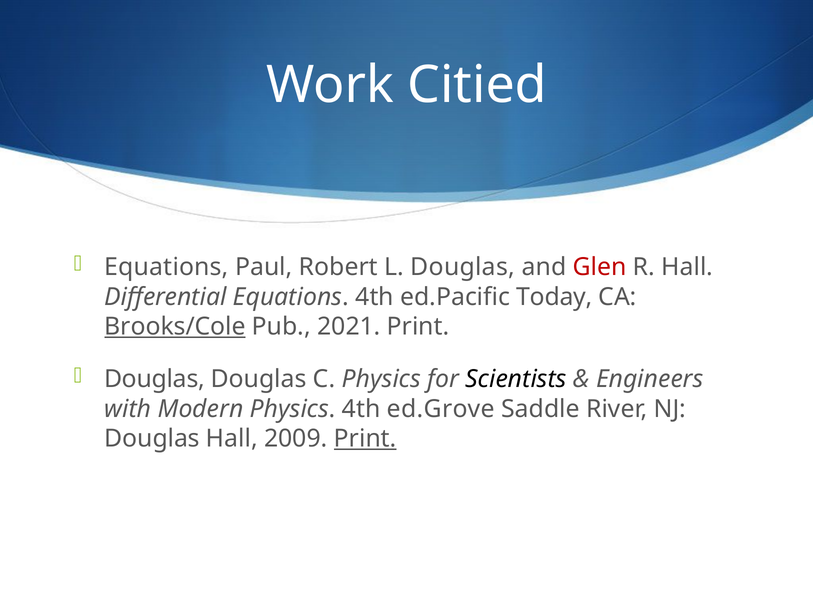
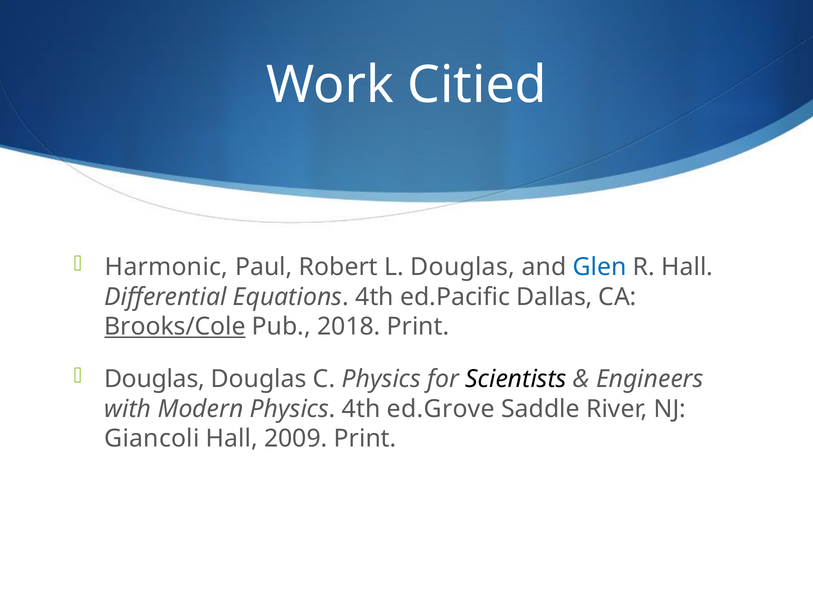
Equations: Equations -> Harmonic (166, 267)
Glen colour: red -> blue (600, 267)
Today: Today -> Dallas (554, 297)
2021: 2021 -> 2018 (349, 327)
Douglas: Douglas -> Giancoli (152, 439)
Print underline: present -> none (365, 439)
